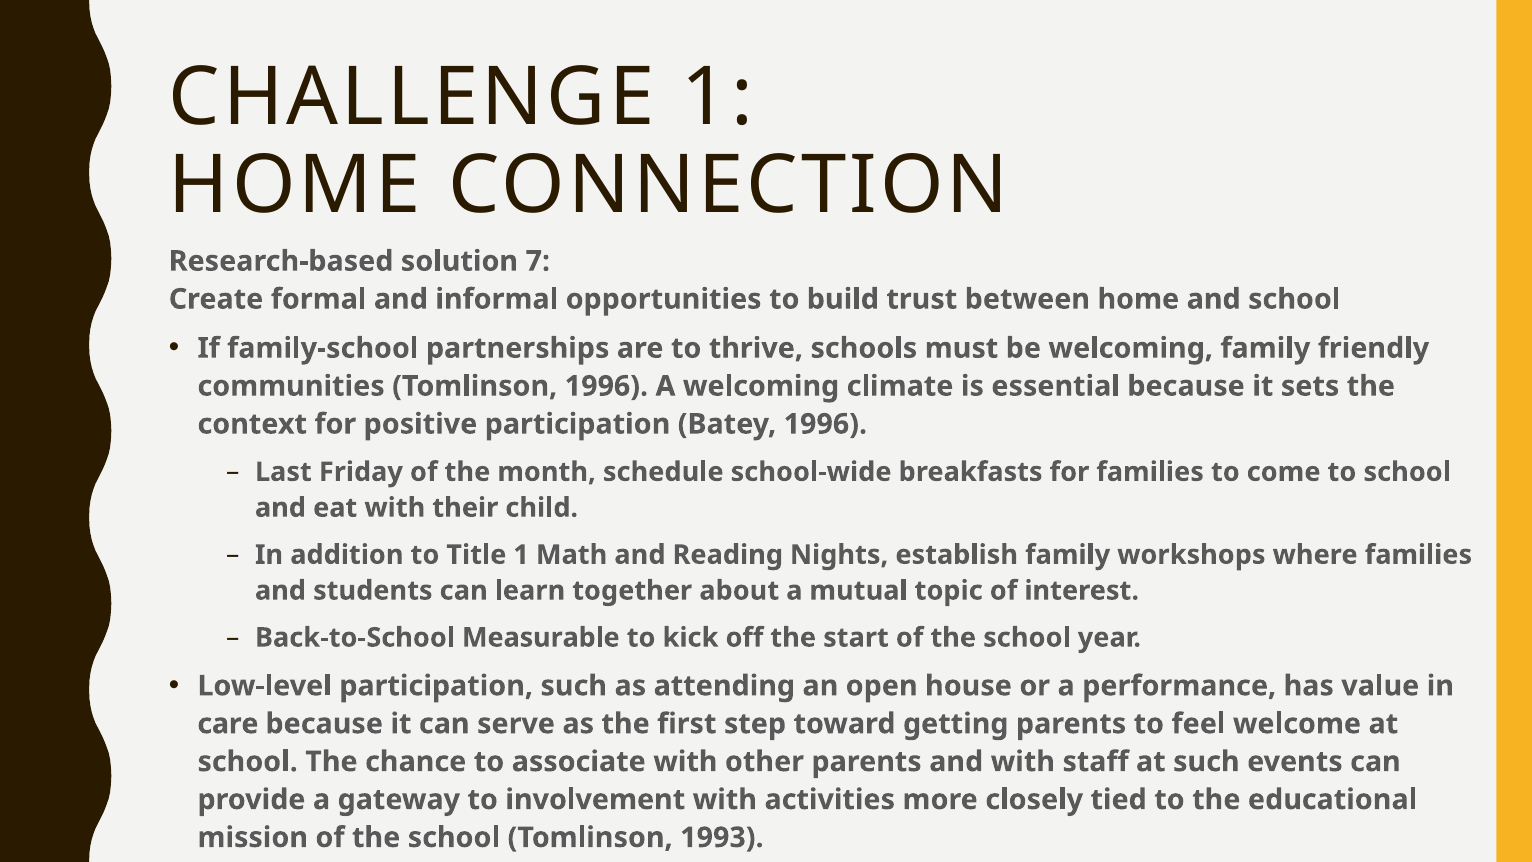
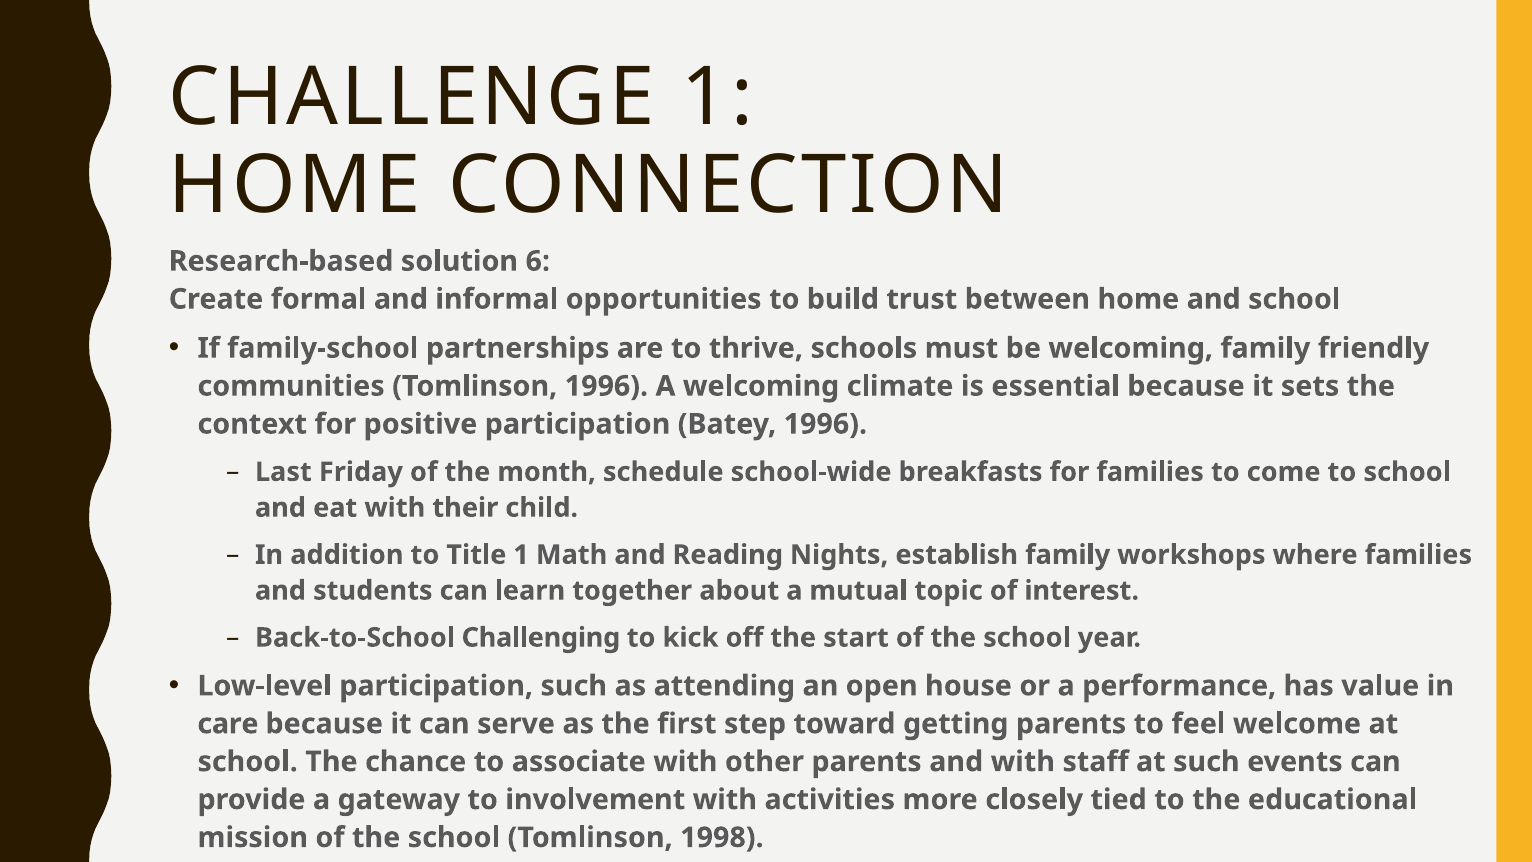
7: 7 -> 6 (538, 261)
Measurable: Measurable -> Challenging (541, 637)
1993: 1993 -> 1998 (722, 837)
